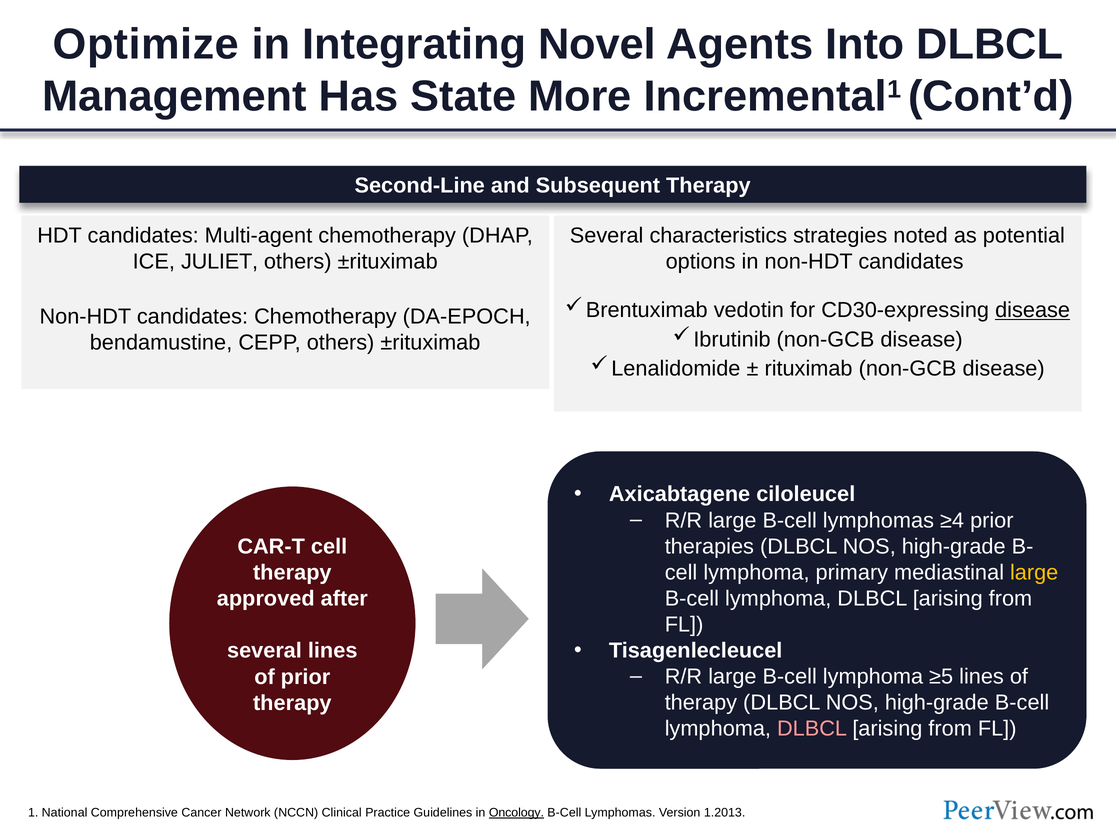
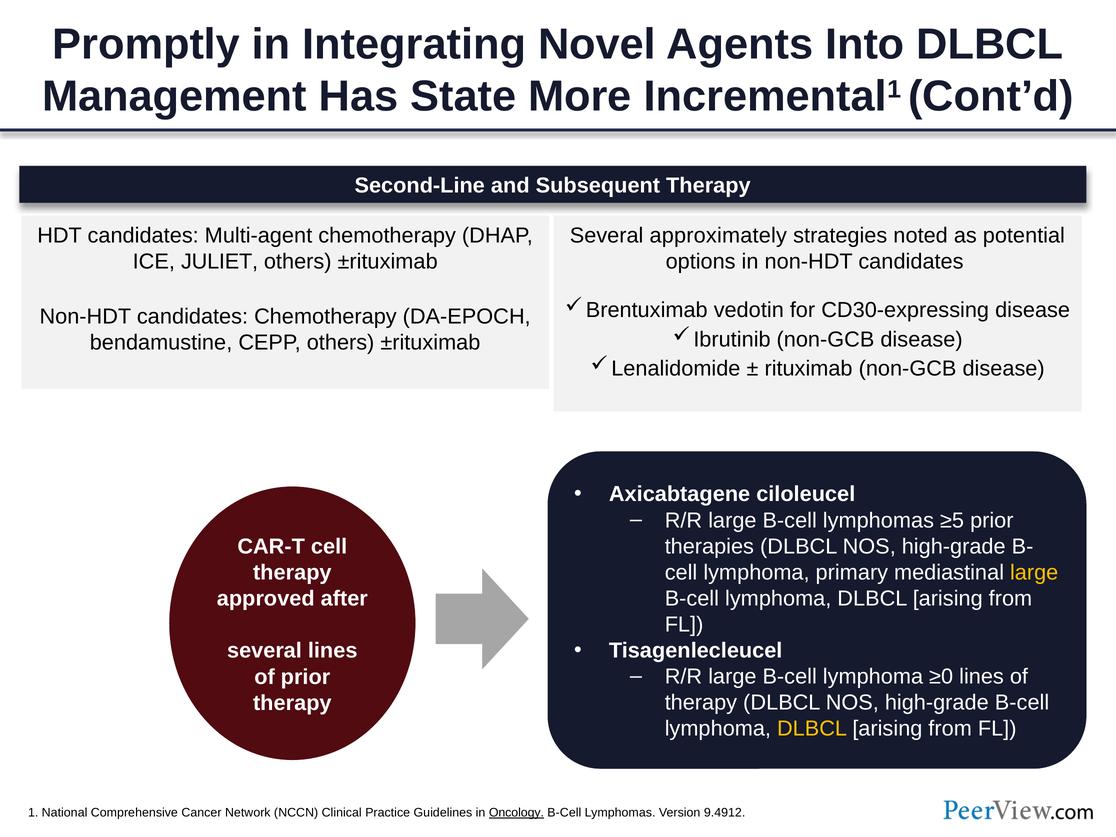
Optimize: Optimize -> Promptly (146, 44)
characteristics: characteristics -> approximately (718, 236)
disease underline: present -> none (1033, 310)
≥4: ≥4 -> ≥5 (952, 520)
≥5: ≥5 -> ≥0 (941, 677)
DLBCL colour: pink -> yellow (812, 729)
1.2013: 1.2013 -> 9.4912 (725, 813)
